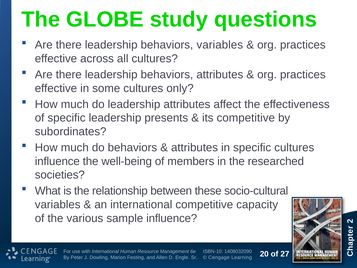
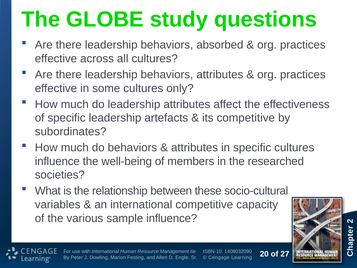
behaviors variables: variables -> absorbed (220, 45)
presents: presents -> artefacts (166, 118)
